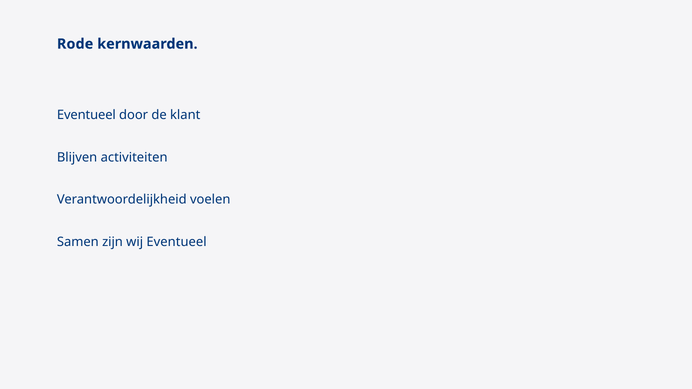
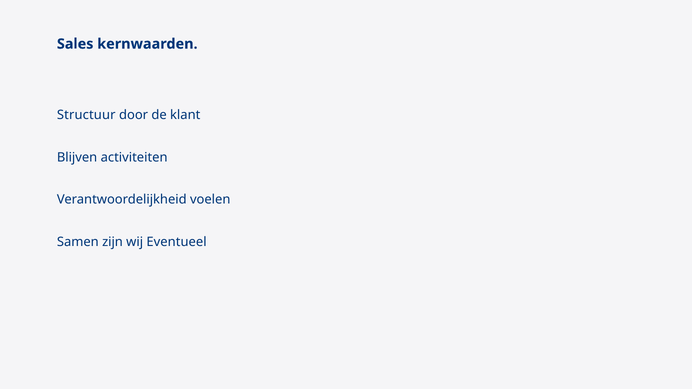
Rode: Rode -> Sales (75, 44)
Eventueel: Eventueel -> Structuur (86, 115)
